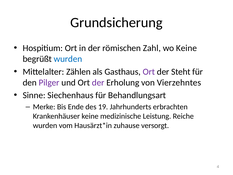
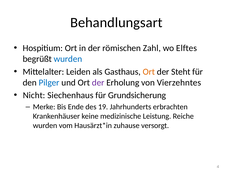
Grundsicherung: Grundsicherung -> Behandlungsart (116, 23)
wo Keine: Keine -> Elftes (187, 48)
Zählen: Zählen -> Leiden (78, 72)
Ort colour: purple -> orange (149, 72)
Pilger colour: purple -> blue (49, 82)
Sinne: Sinne -> Nicht (34, 95)
Behandlungsart: Behandlungsart -> Grundsicherung (137, 95)
